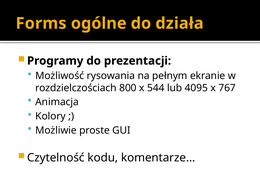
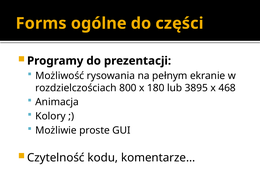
działa: działa -> części (179, 23)
544: 544 -> 180 (156, 88)
4095: 4095 -> 3895 (196, 88)
767: 767 -> 468 (227, 88)
